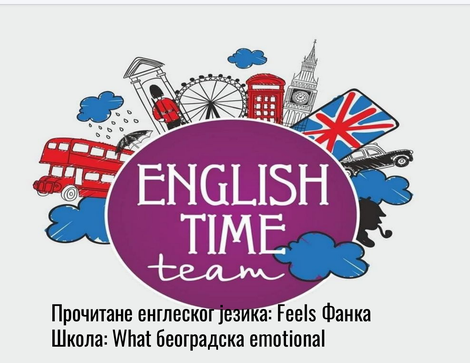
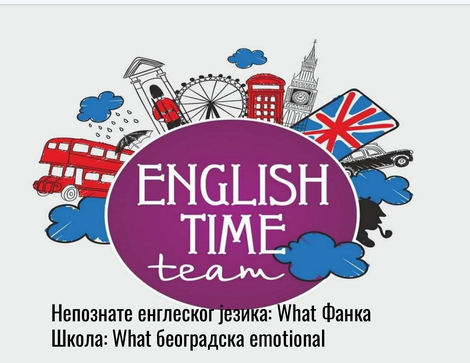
Прочитане: Прочитане -> Непознате (92, 315)
језика Feels: Feels -> What (297, 315)
